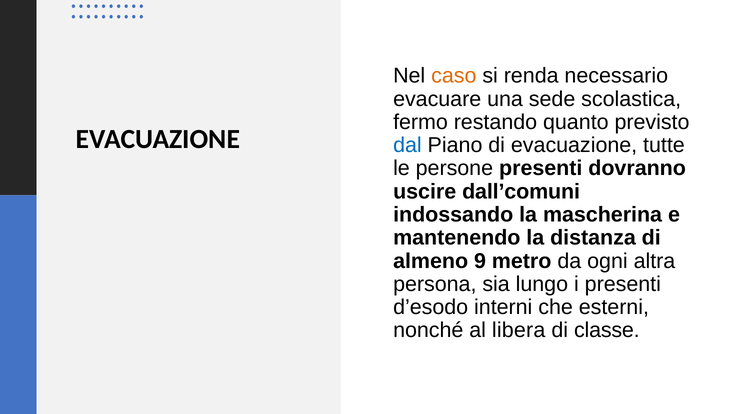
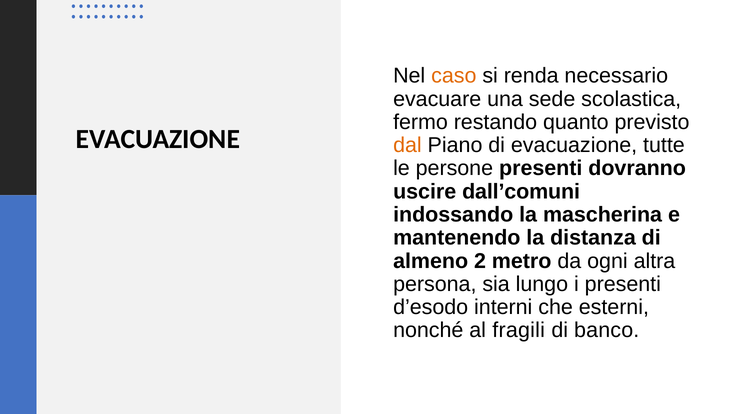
dal colour: blue -> orange (407, 145)
9: 9 -> 2 (480, 261)
libera: libera -> fragili (519, 330)
classe: classe -> banco (607, 330)
